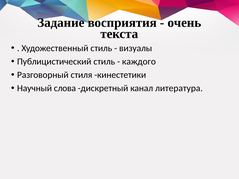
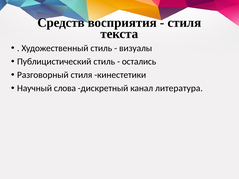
Задание: Задание -> Средств (61, 23)
очень: очень -> стиля (184, 23)
каждого: каждого -> остались (139, 62)
